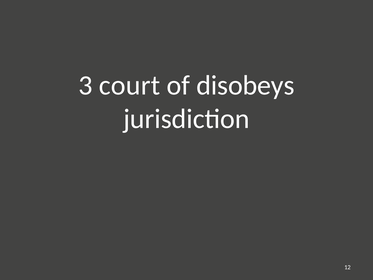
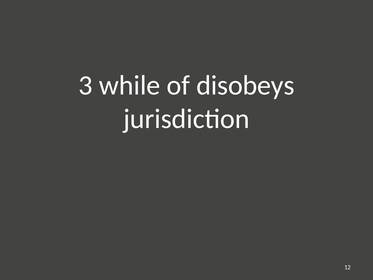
court: court -> while (130, 85)
